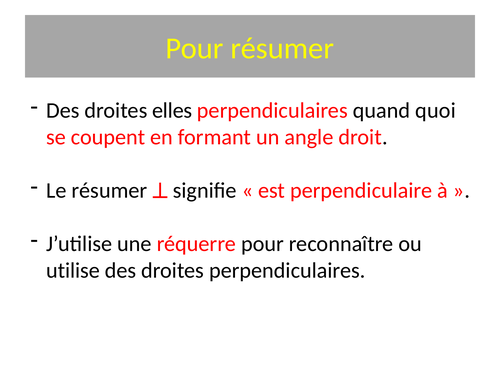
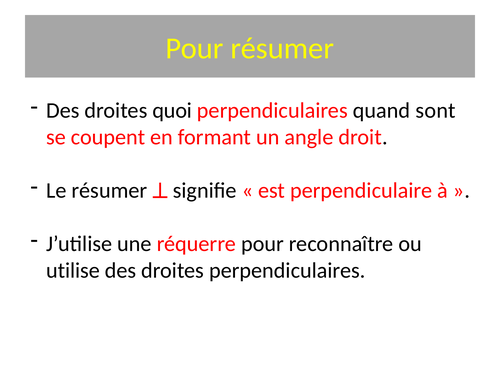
elles: elles -> quoi (172, 110)
quoi: quoi -> sont (436, 110)
